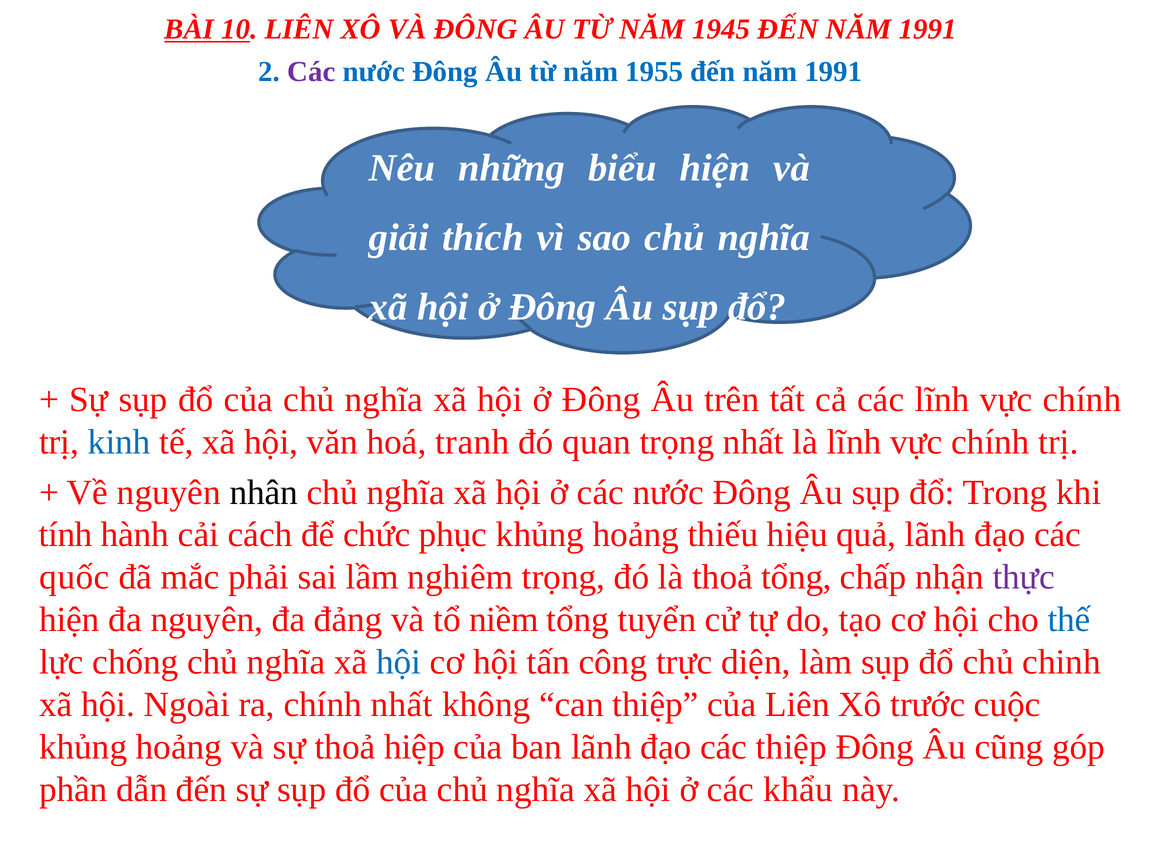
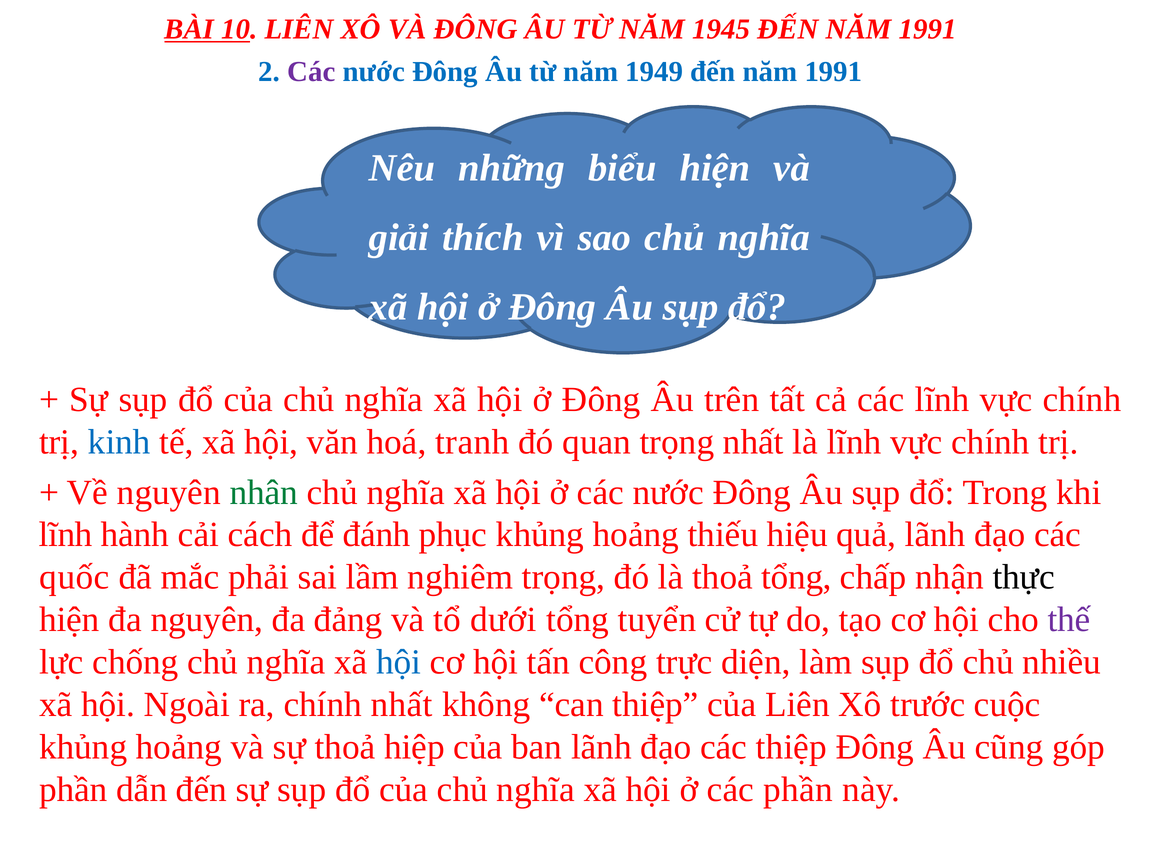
1955: 1955 -> 1949 (654, 72)
nhân colour: black -> green (264, 492)
tính: tính -> lĩnh (66, 535)
chức: chức -> đánh (377, 535)
thực colour: purple -> black (1024, 577)
niềm: niềm -> dưới (503, 619)
thế colour: blue -> purple (1069, 619)
chinh: chinh -> nhiều (1062, 662)
các khẩu: khẩu -> phần (798, 789)
